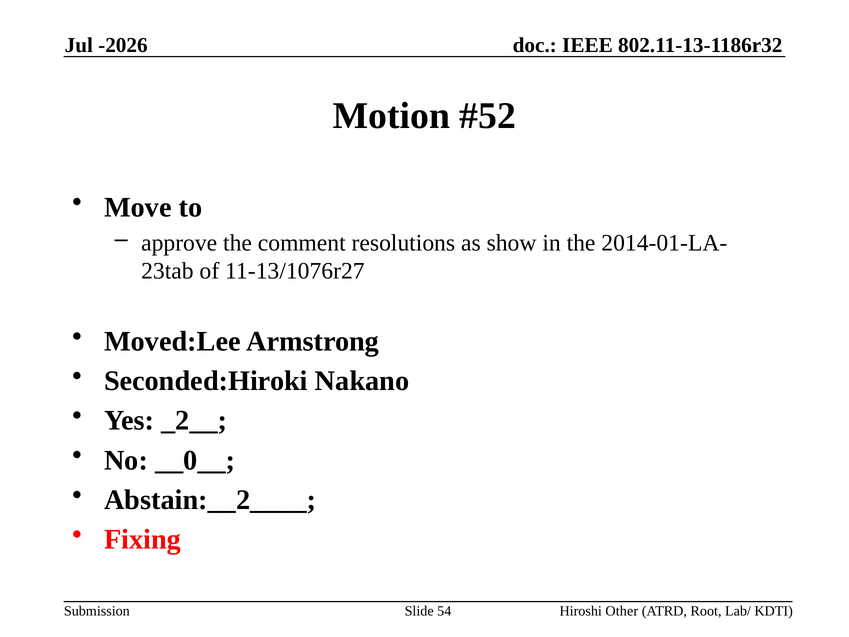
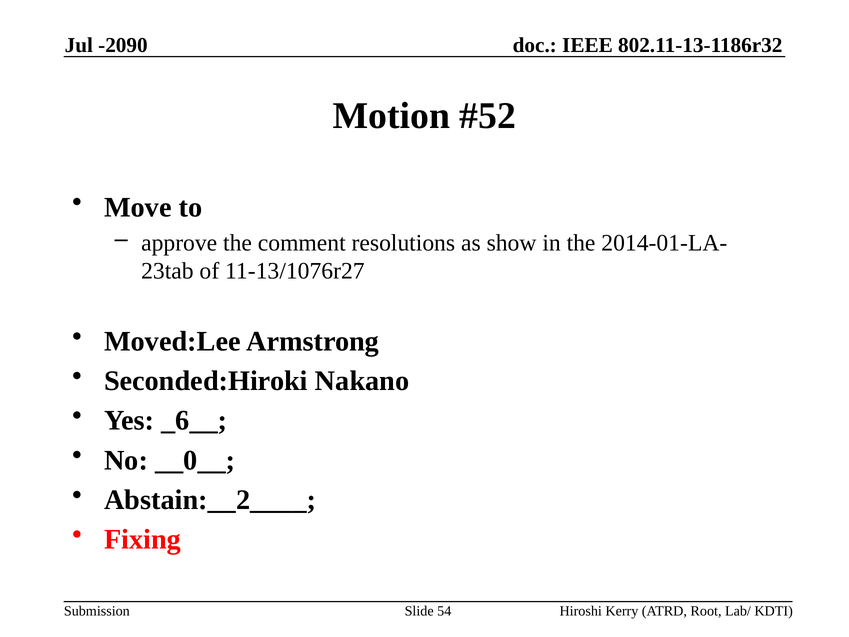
-2026: -2026 -> -2090 (123, 45)
_2__: _2__ -> _6__ (194, 420)
Other: Other -> Kerry (622, 611)
